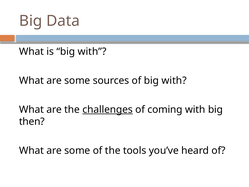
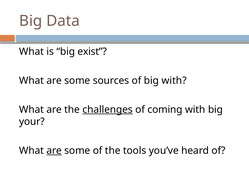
is big with: with -> exist (92, 52)
then: then -> your (32, 121)
are underline: none -> present (54, 150)
